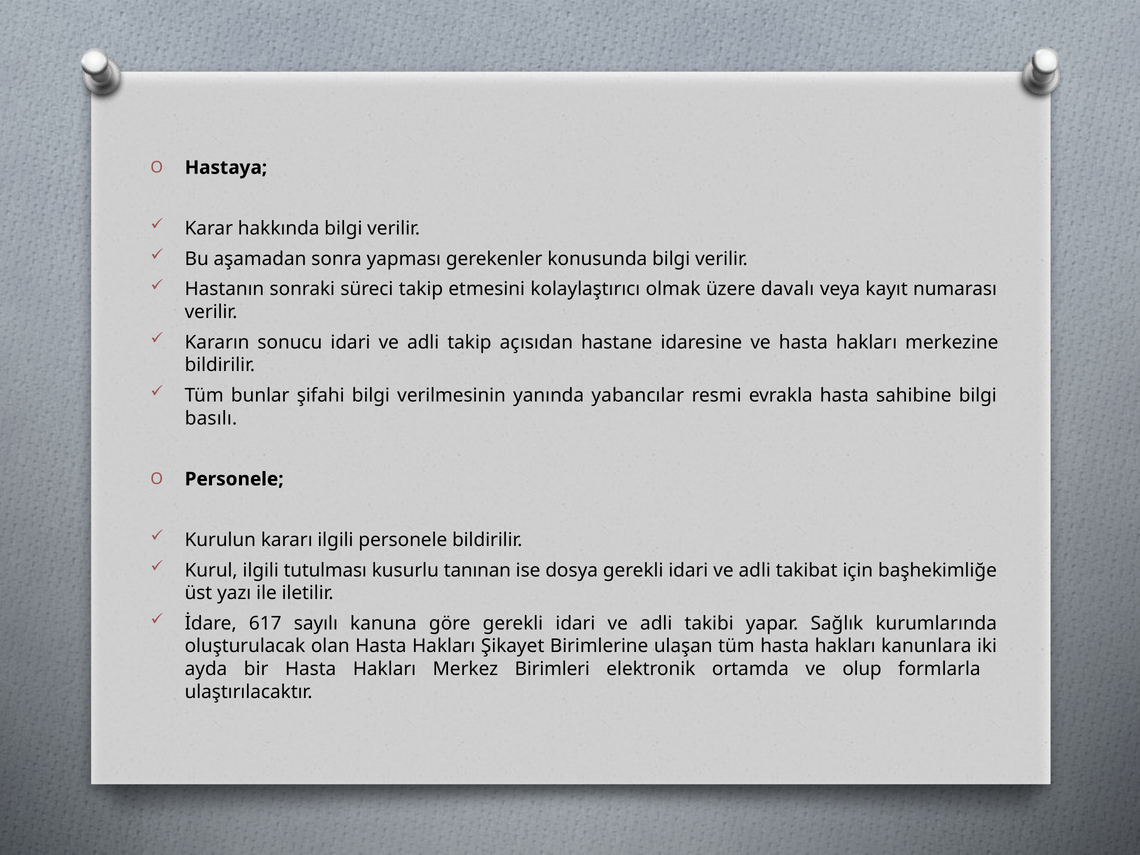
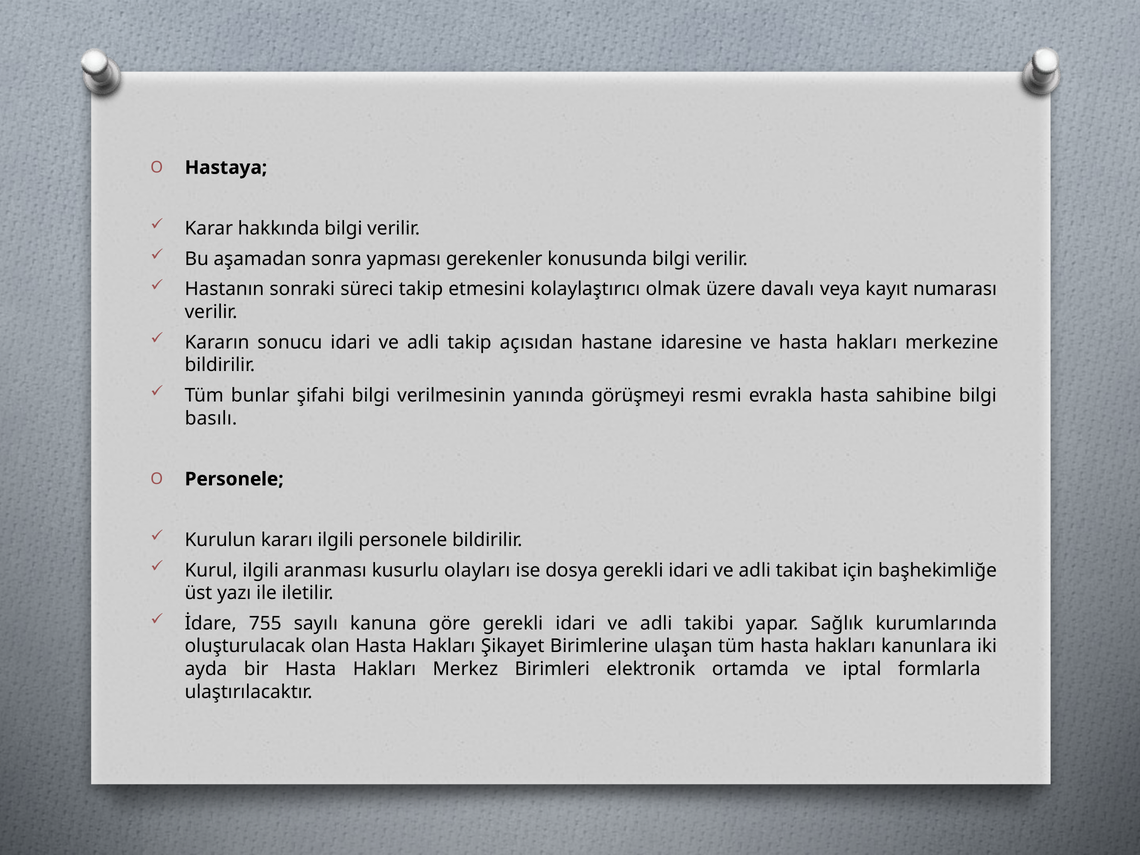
yabancılar: yabancılar -> görüşmeyi (638, 396)
tutulması: tutulması -> aranması (325, 570)
tanınan: tanınan -> olayları (477, 570)
617: 617 -> 755 (265, 623)
olup: olup -> iptal (862, 669)
